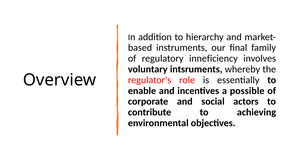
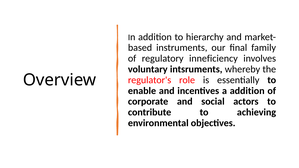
a possible: possible -> addition (247, 91)
